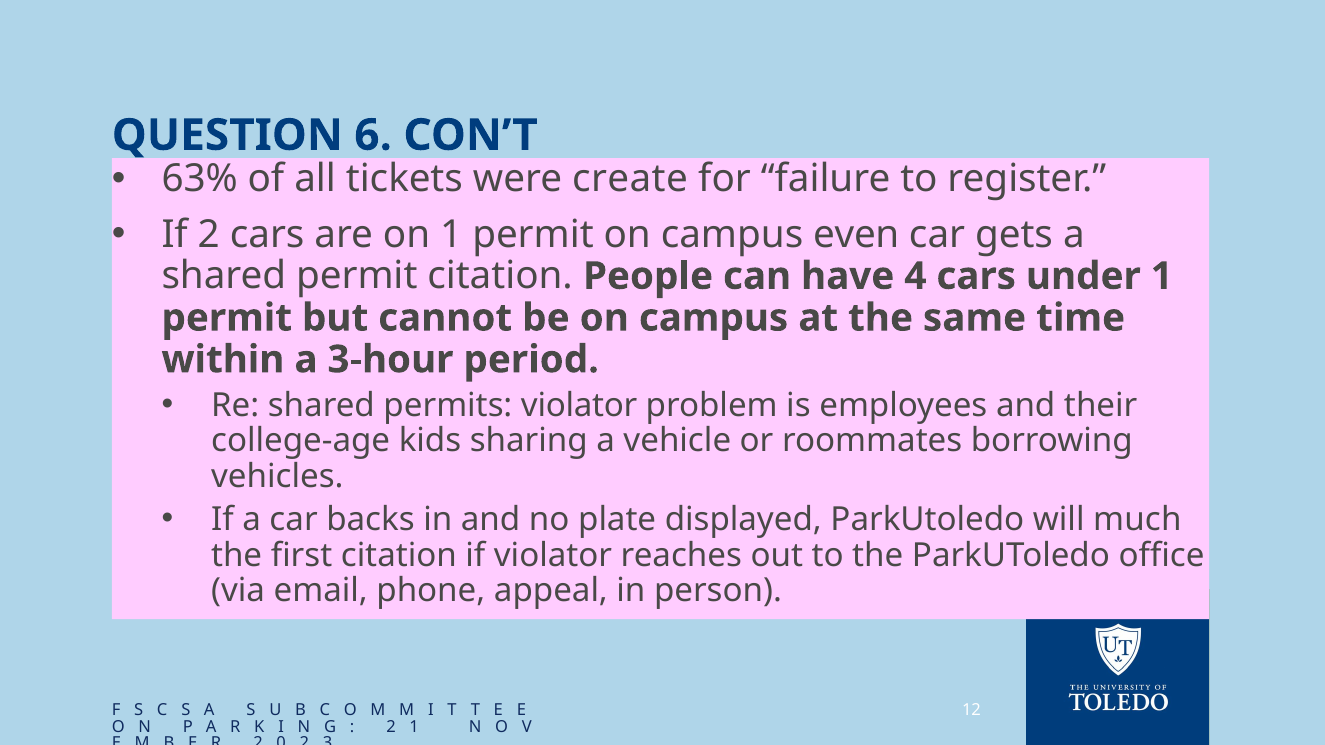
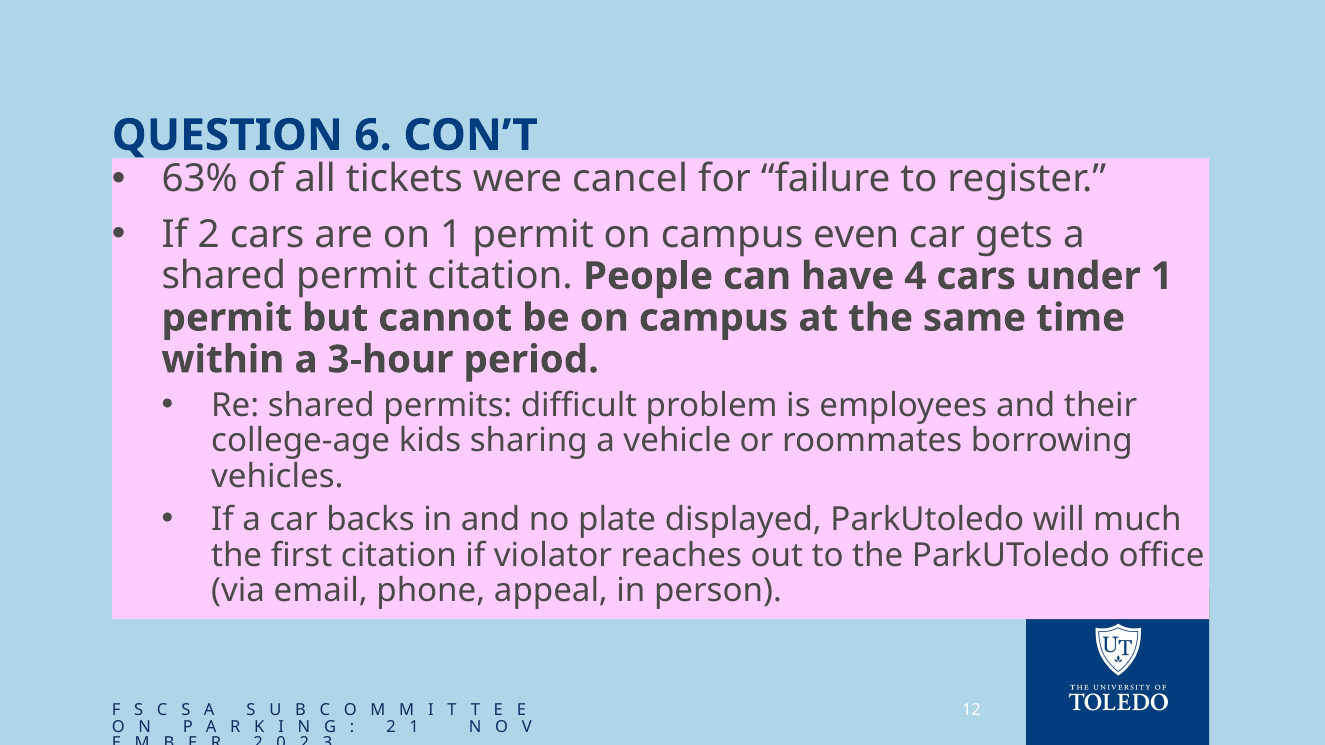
create: create -> cancel (630, 179)
permits violator: violator -> difficult (579, 405)
